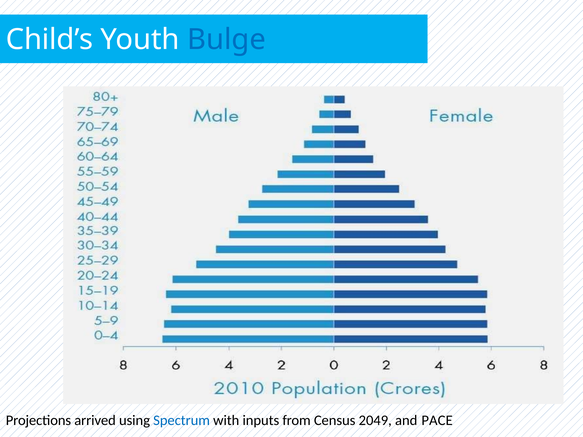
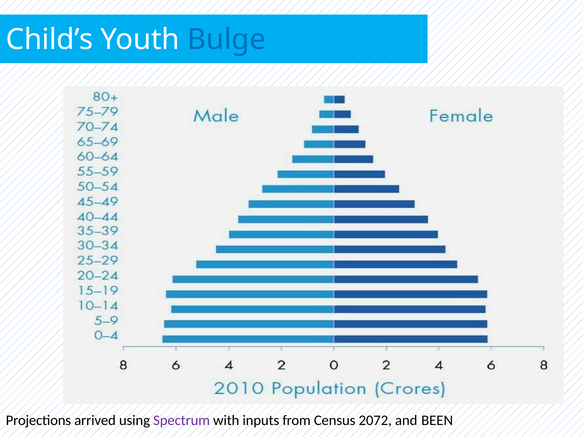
Spectrum colour: blue -> purple (182, 421)
2049: 2049 -> 2072 (375, 421)
PACE: PACE -> BEEN (437, 421)
